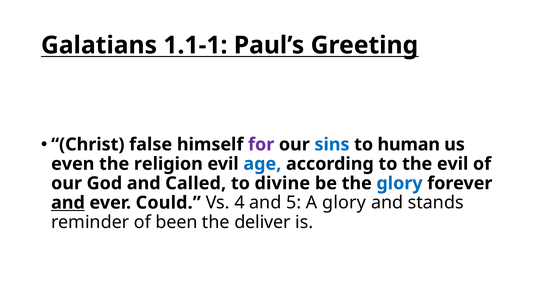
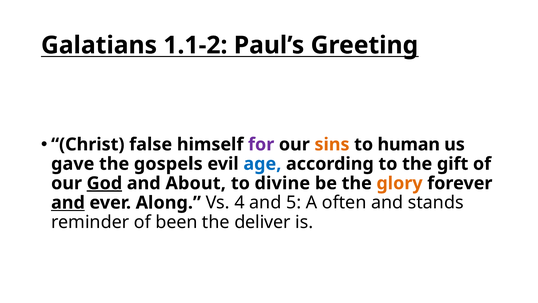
1.1-1: 1.1-1 -> 1.1-2 (195, 45)
sins colour: blue -> orange (332, 144)
even: even -> gave (73, 164)
religion: religion -> gospels (168, 164)
the evil: evil -> gift (453, 164)
God underline: none -> present (104, 183)
Called: Called -> About (196, 183)
glory colour: blue -> orange (400, 183)
Could: Could -> Along (168, 202)
A glory: glory -> often (344, 202)
